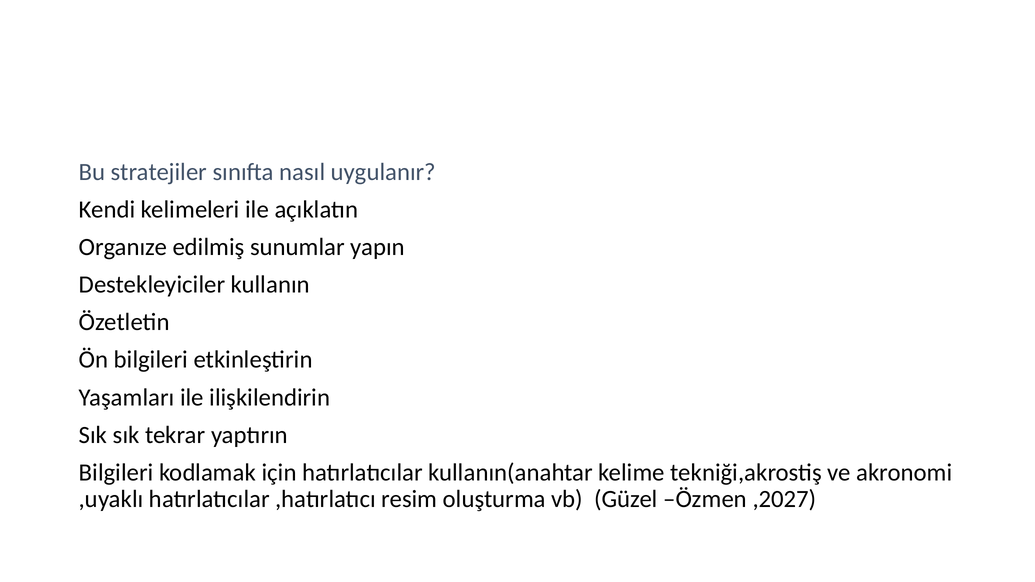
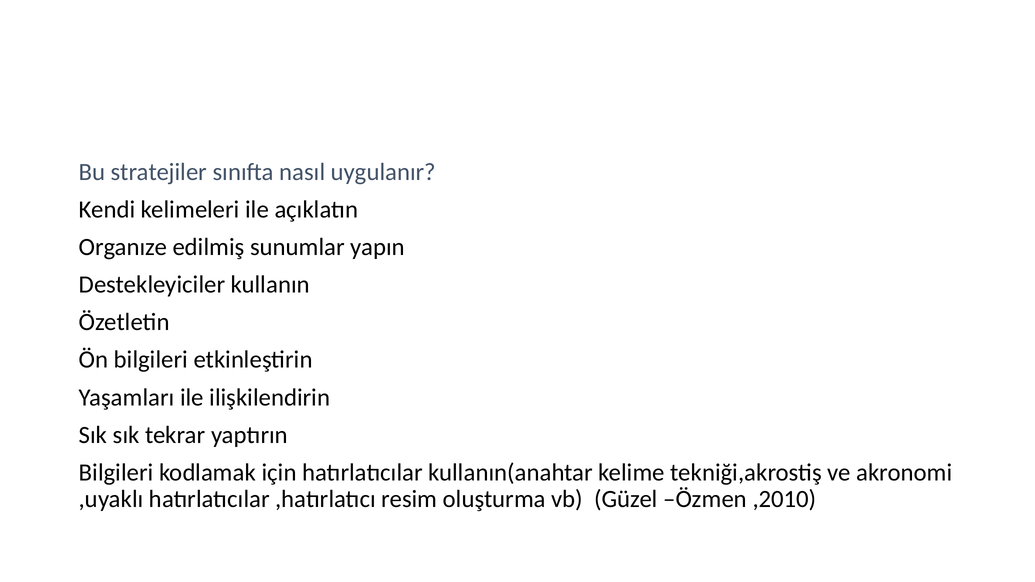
,2027: ,2027 -> ,2010 (784, 499)
